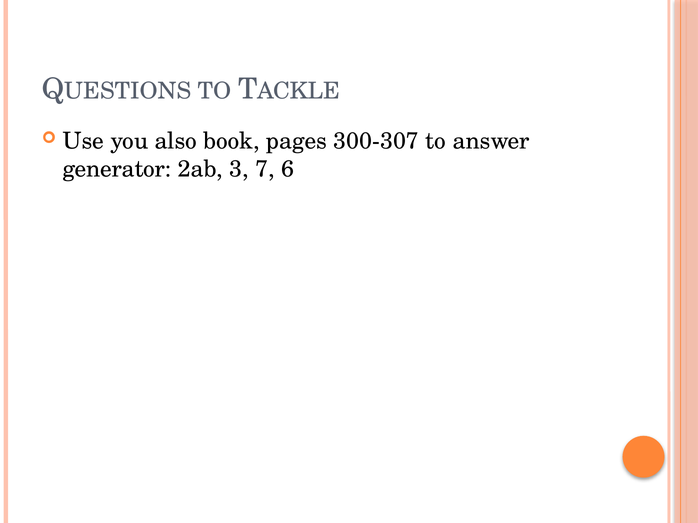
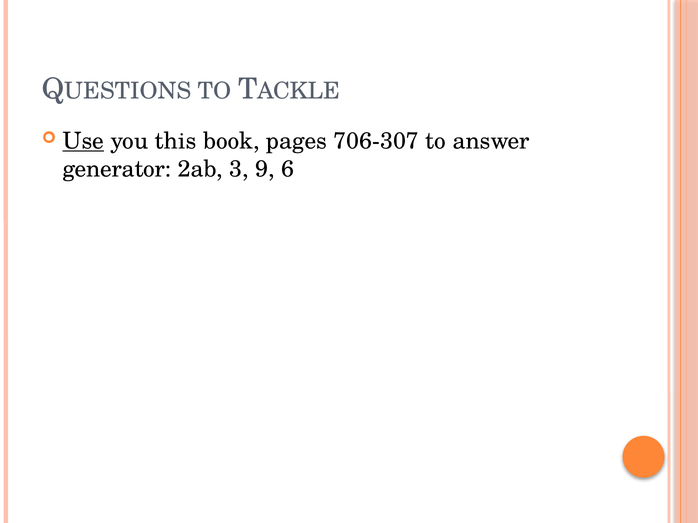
Use underline: none -> present (83, 141)
also: also -> this (176, 141)
300-307: 300-307 -> 706-307 (376, 141)
7: 7 -> 9 (265, 169)
